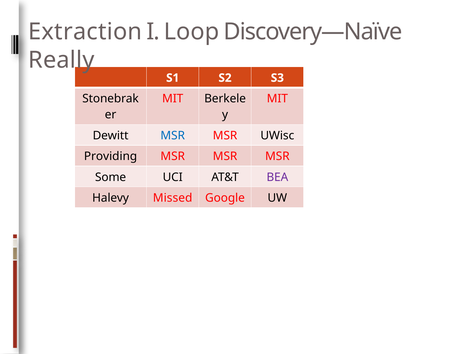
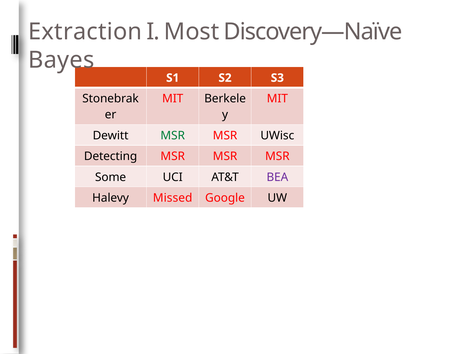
Loop: Loop -> Most (192, 32)
Really: Really -> Bayes (61, 60)
MSR colour: blue -> green (173, 135)
Providing: Providing -> Detecting (111, 156)
